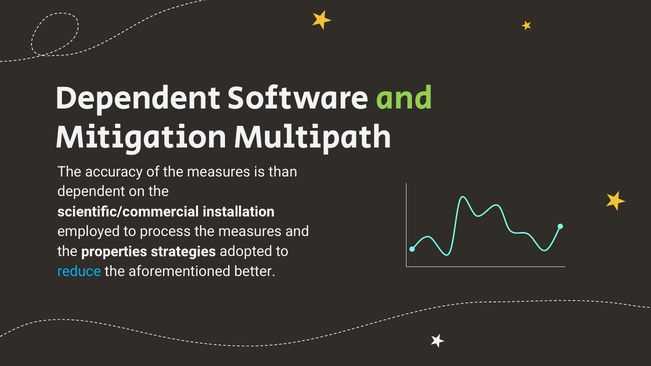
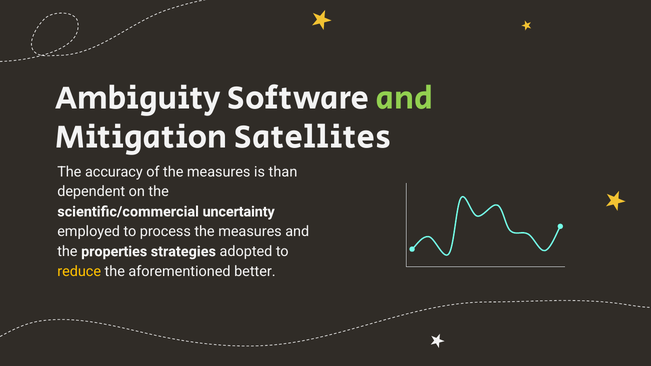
Dependent: Dependent -> Ambiguity (138, 98)
Multipath: Multipath -> Satellites (313, 137)
installation: installation -> uncertainty (239, 212)
reduce colour: light blue -> yellow (79, 272)
